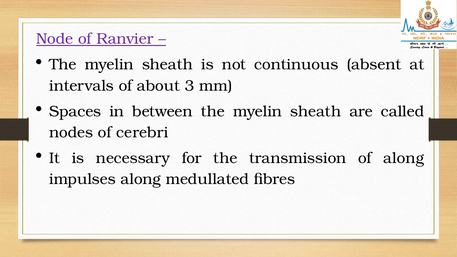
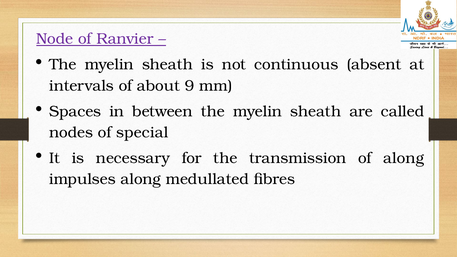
3: 3 -> 9 (190, 86)
cerebri: cerebri -> special (142, 132)
